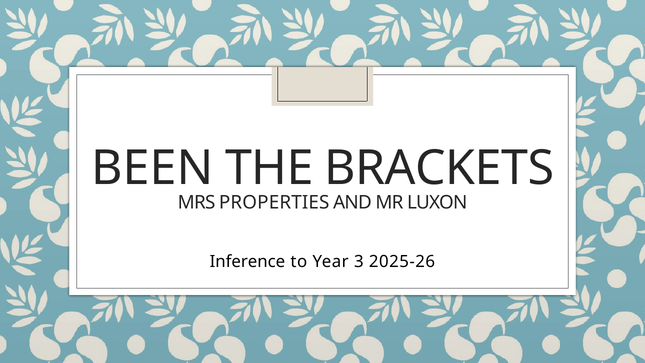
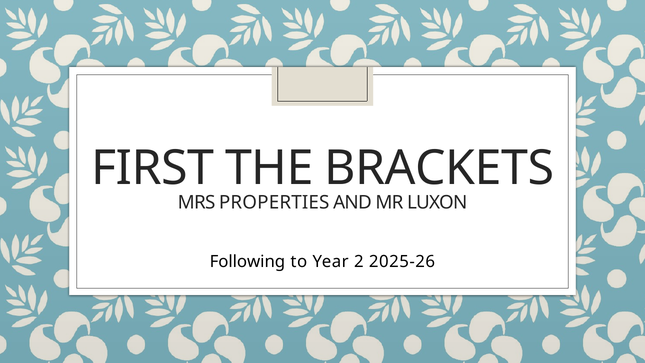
BEEN: BEEN -> FIRST (153, 168)
Inference: Inference -> Following (247, 261)
3: 3 -> 2 (359, 261)
